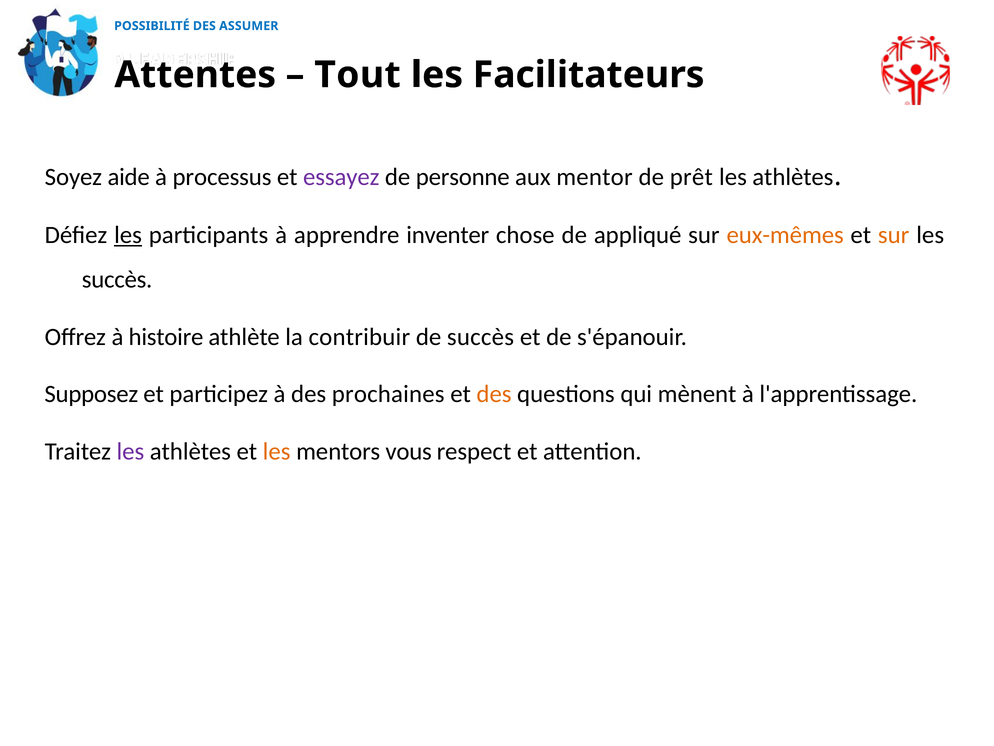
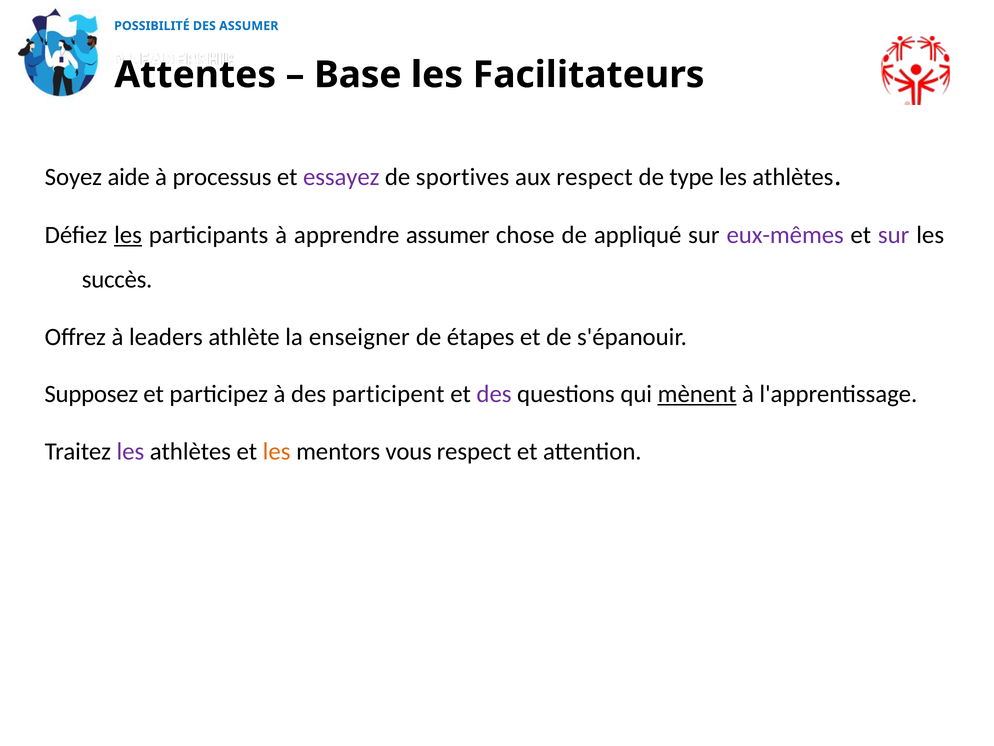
Tout: Tout -> Base (358, 75)
personne: personne -> sportives (463, 177)
aux mentor: mentor -> respect (595, 177)
prêt: prêt -> type (692, 177)
apprendre inventer: inventer -> assumer (448, 235)
eux-mêmes colour: orange -> purple (785, 235)
sur colour: orange -> purple (894, 235)
histoire: histoire -> leaders (166, 337)
contribuir: contribuir -> enseigner (359, 337)
de succès: succès -> étapes (481, 337)
prochaines: prochaines -> participent (388, 394)
des colour: orange -> purple (494, 394)
mènent underline: none -> present (697, 394)
